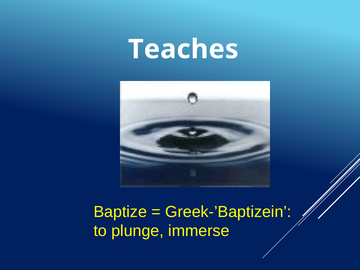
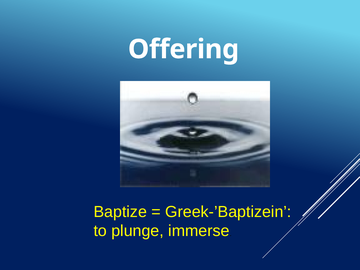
Teaches: Teaches -> Offering (184, 49)
